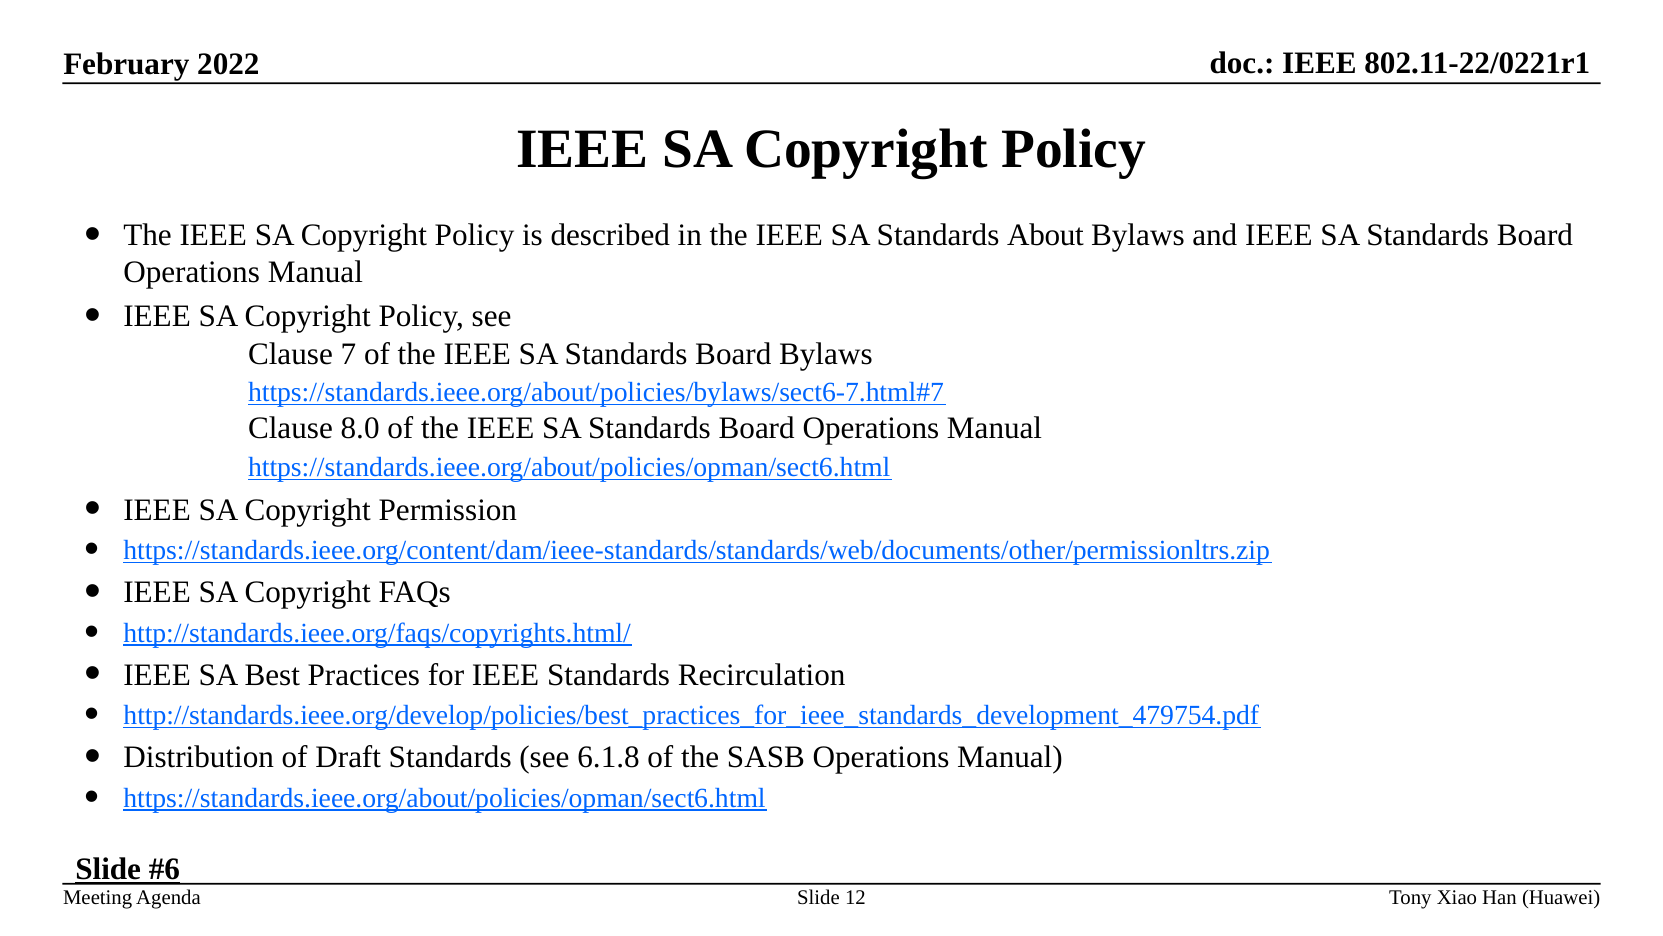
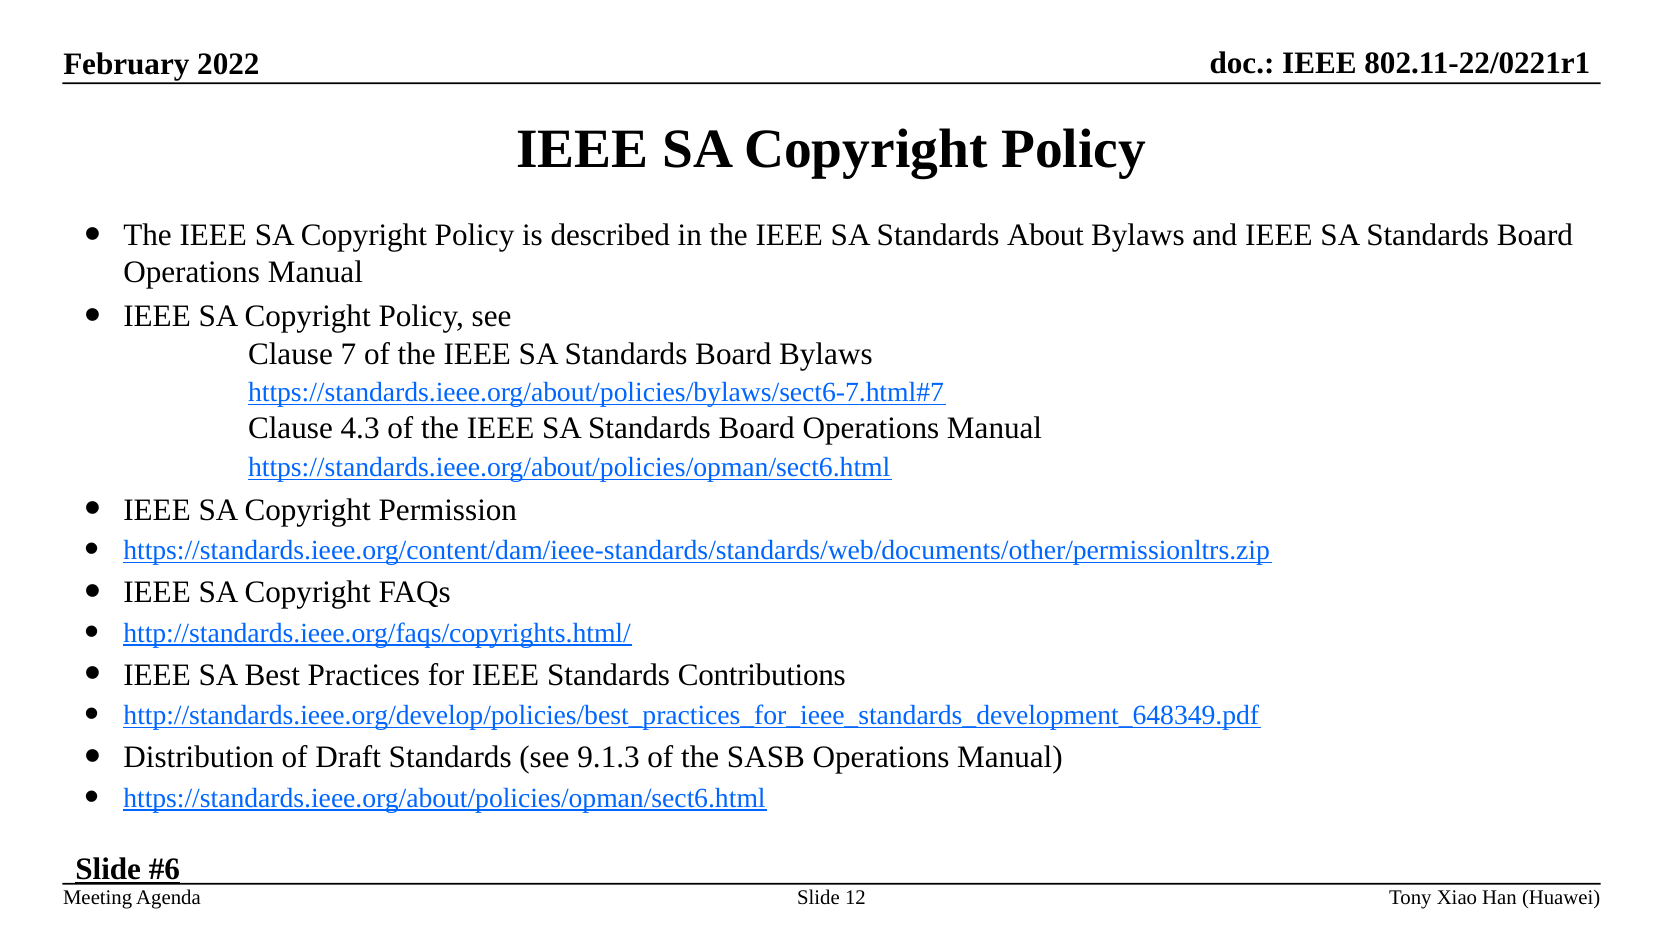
8.0: 8.0 -> 4.3 (360, 428)
Recirculation: Recirculation -> Contributions (762, 674)
http://standards.ieee.org/develop/policies/best_practices_for_ieee_standards_development_479754.pdf: http://standards.ieee.org/develop/policies/best_practices_for_ieee_standards_development_479754.pdf -> http://standards.ieee.org/develop/policies/best_practices_for_ieee_standards_development_648349.pdf (691, 715)
6.1.8: 6.1.8 -> 9.1.3 (609, 757)
